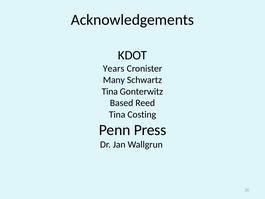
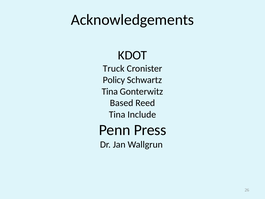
Years: Years -> Truck (114, 68)
Many: Many -> Policy (114, 80)
Costing: Costing -> Include (142, 114)
